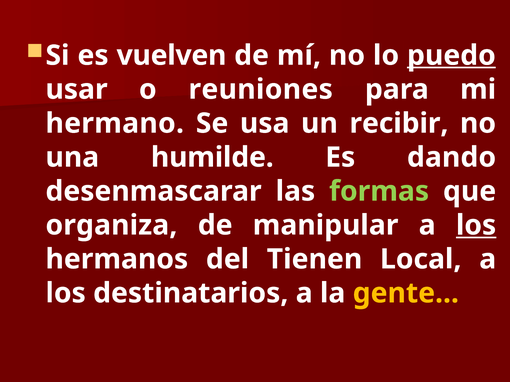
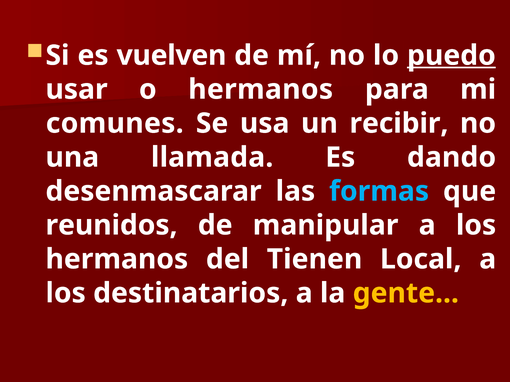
o reuniones: reuniones -> hermanos (261, 90)
hermano: hermano -> comunes (115, 124)
humilde: humilde -> llamada (212, 158)
formas colour: light green -> light blue (379, 191)
organiza: organiza -> reunidos (112, 225)
los underline: present -> none (476, 225)
